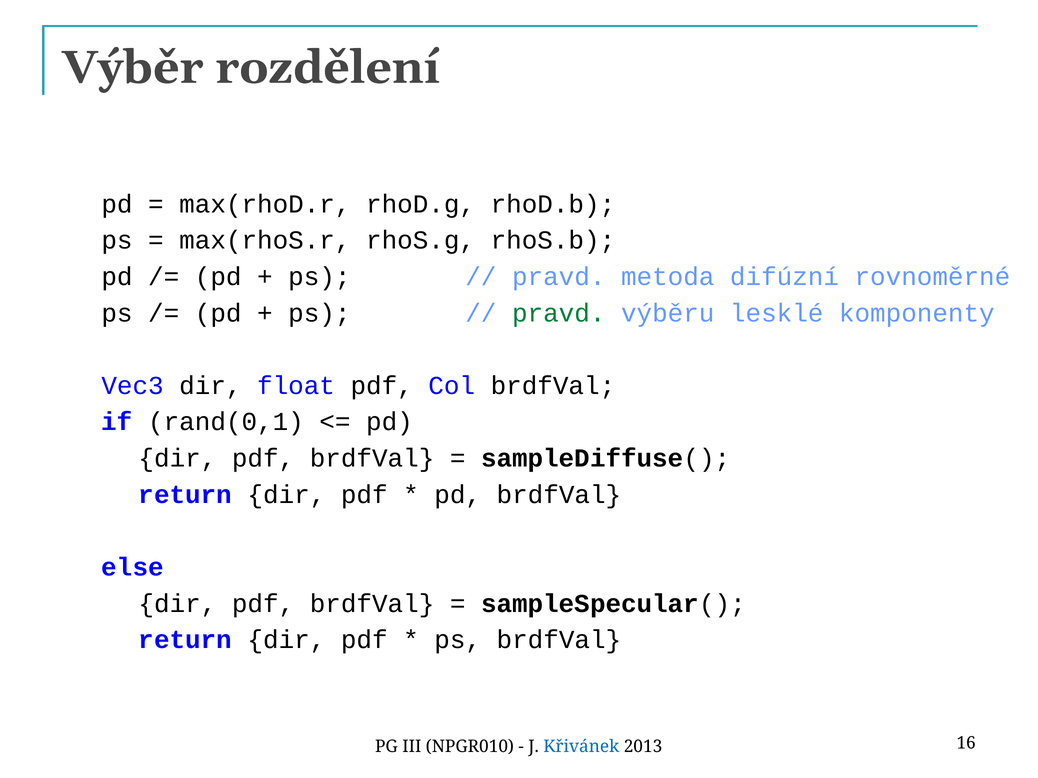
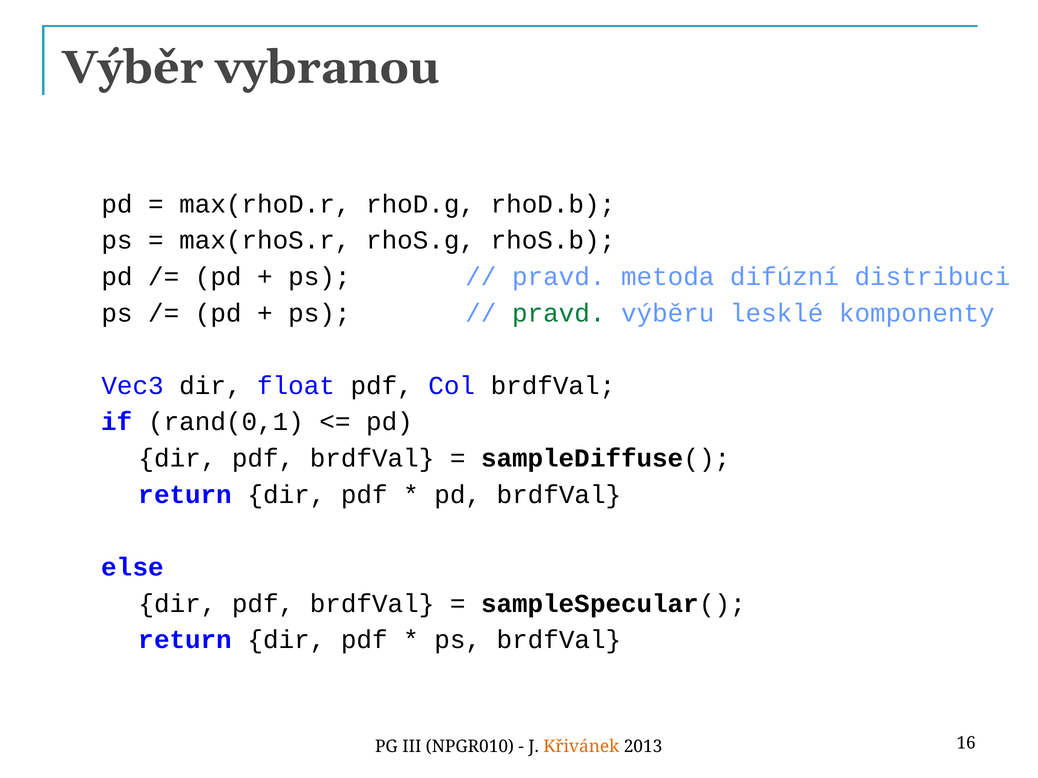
rozdělení: rozdělení -> vybranou (328, 68)
rovnoměrné: rovnoměrné -> distribuci (932, 277)
Křivánek colour: blue -> orange (581, 747)
